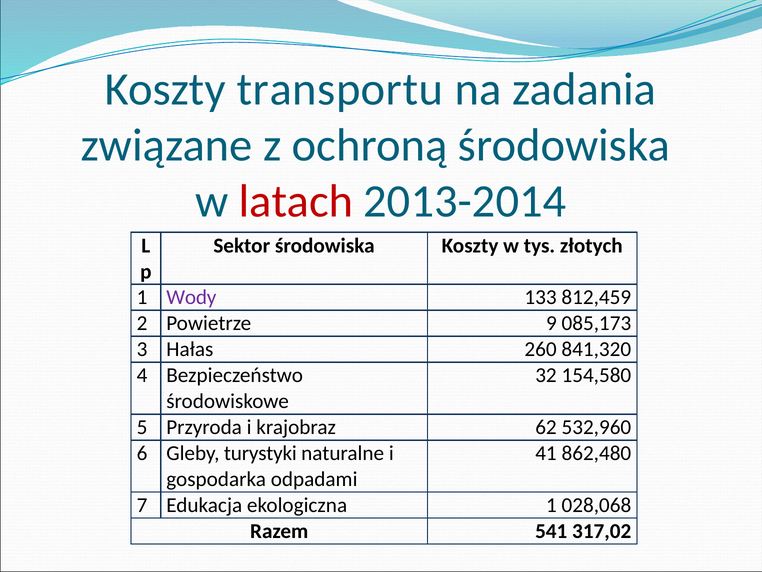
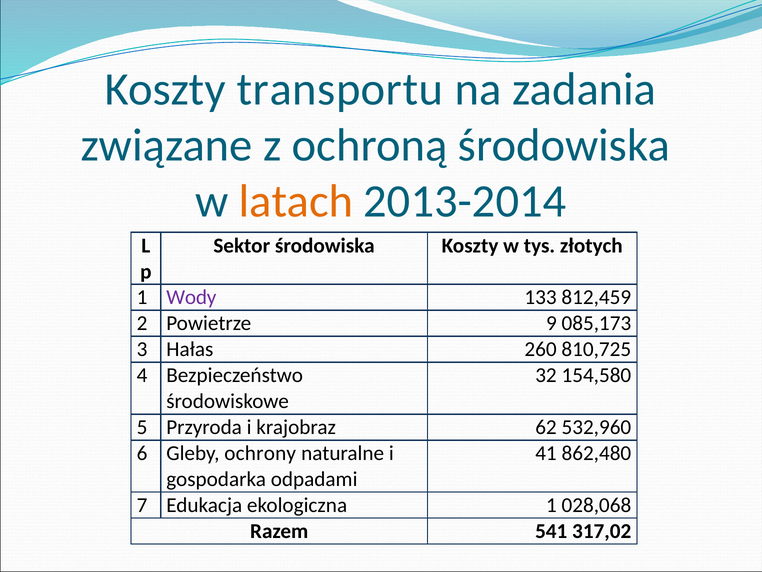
latach colour: red -> orange (296, 201)
841,320: 841,320 -> 810,725 (596, 349)
turystyki: turystyki -> ochrony (260, 453)
